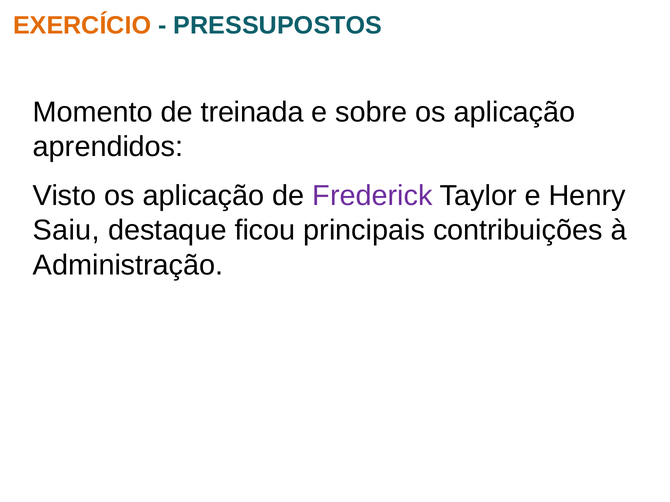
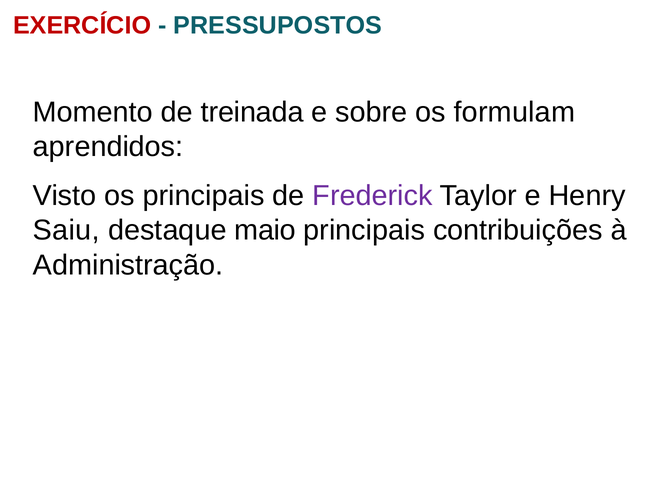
EXERCÍCIO colour: orange -> red (82, 26)
sobre os aplicação: aplicação -> formulam (515, 112)
Visto os aplicação: aplicação -> principais (204, 196)
ficou: ficou -> maio (265, 231)
